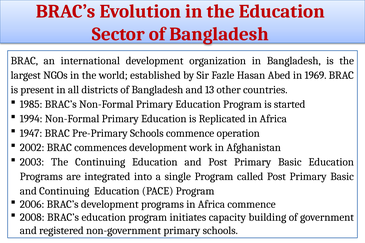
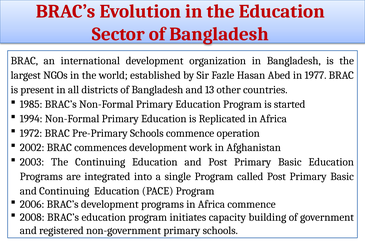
1969: 1969 -> 1977 (316, 75)
1947: 1947 -> 1972 (31, 133)
